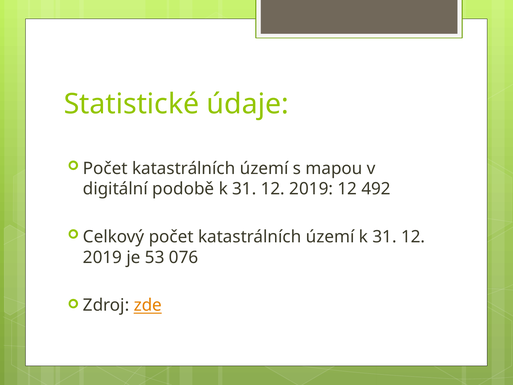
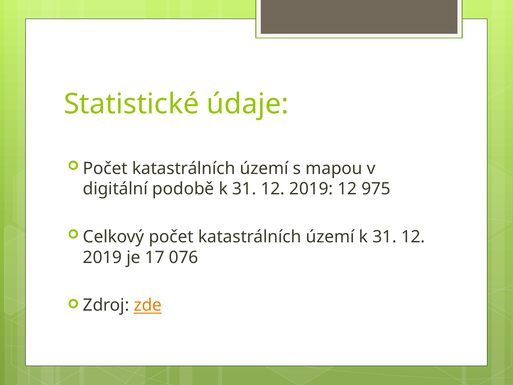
492: 492 -> 975 (376, 189)
53: 53 -> 17 (155, 257)
